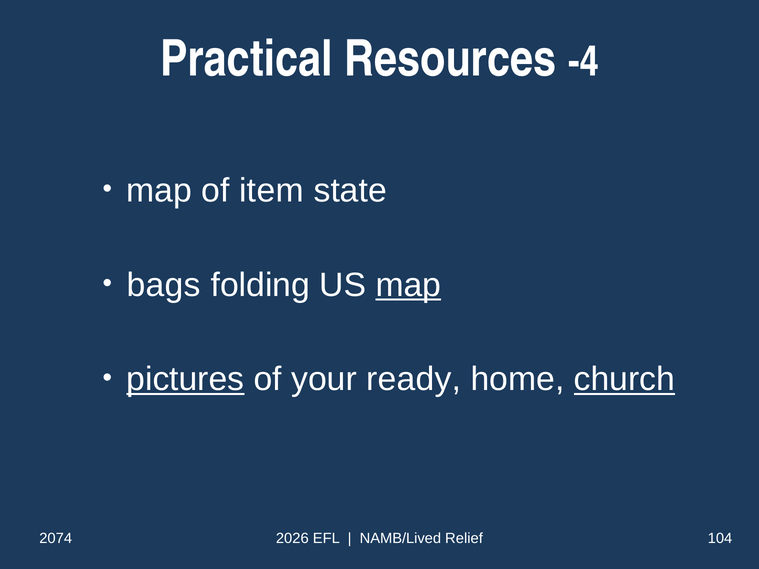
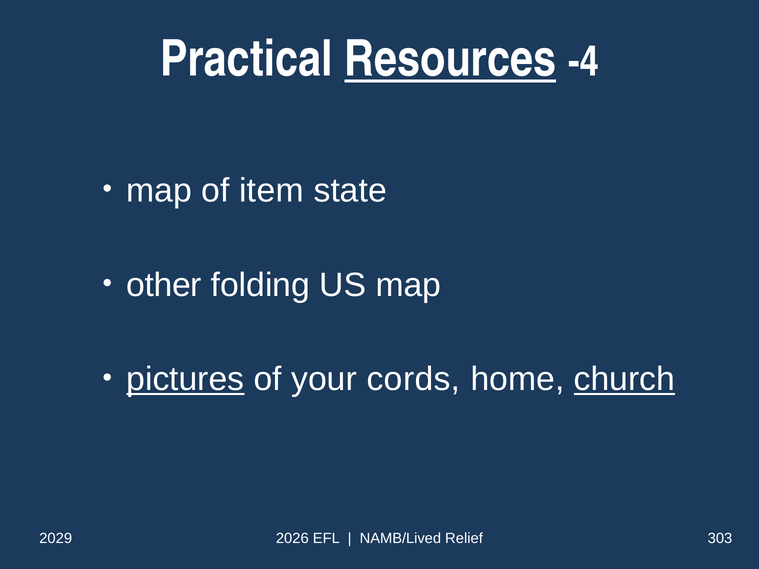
Resources underline: none -> present (450, 59)
bags: bags -> other (164, 285)
map underline: present -> none (408, 285)
ready: ready -> cords (414, 380)
2074: 2074 -> 2029 (56, 539)
104: 104 -> 303 (720, 539)
